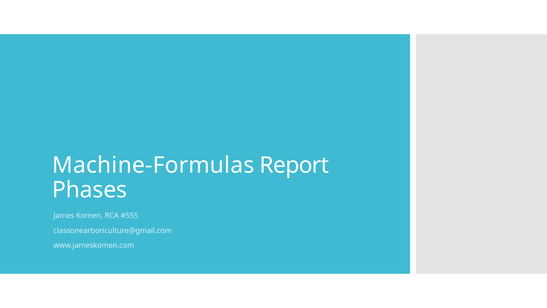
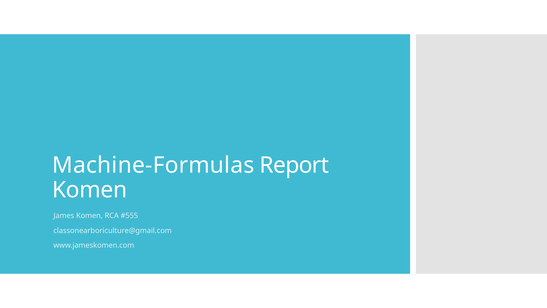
Phases: Phases -> Komen (90, 190)
